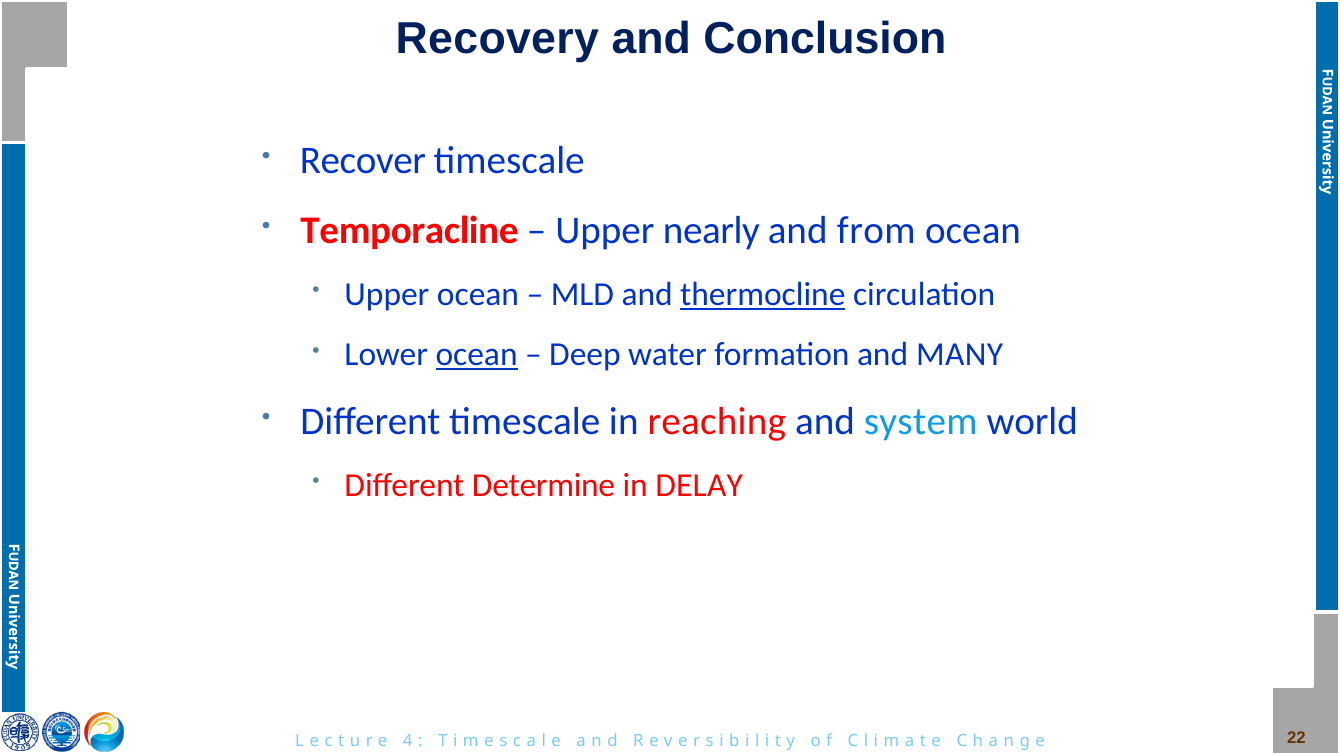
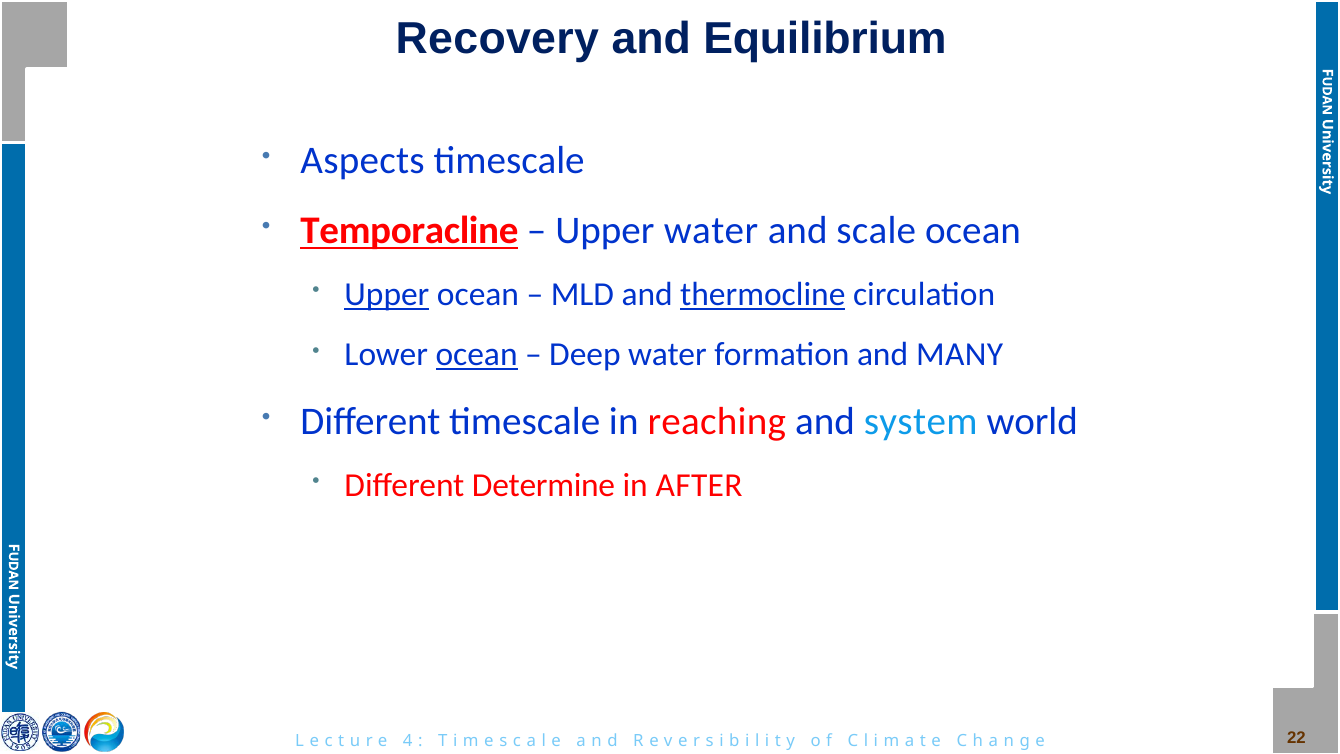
Conclusion: Conclusion -> Equilibrium (825, 39)
Recover: Recover -> Aspects (363, 161)
Temporacline underline: none -> present (409, 231)
Upper nearly: nearly -> water (711, 231)
from: from -> scale (876, 231)
Upper underline: none -> present (387, 294)
DELAY: DELAY -> AFTER (699, 485)
